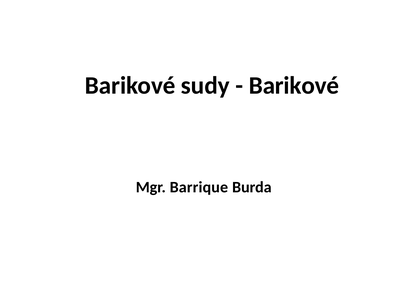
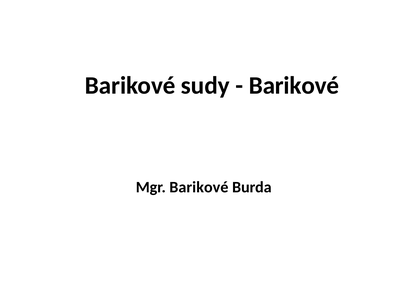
Mgr Barrique: Barrique -> Barikové (199, 187)
